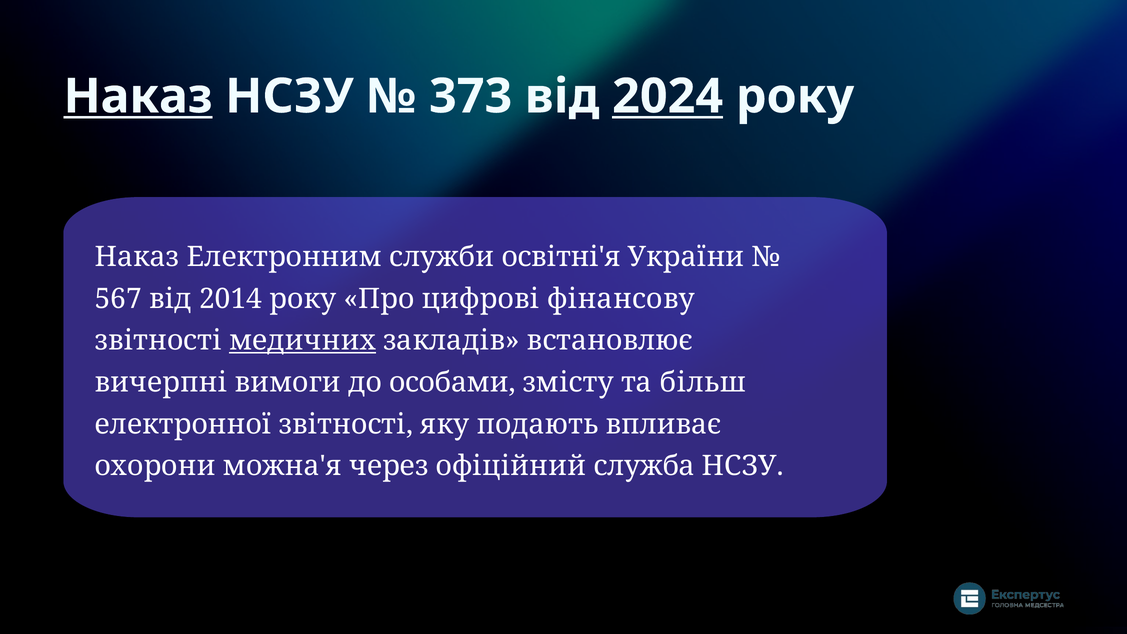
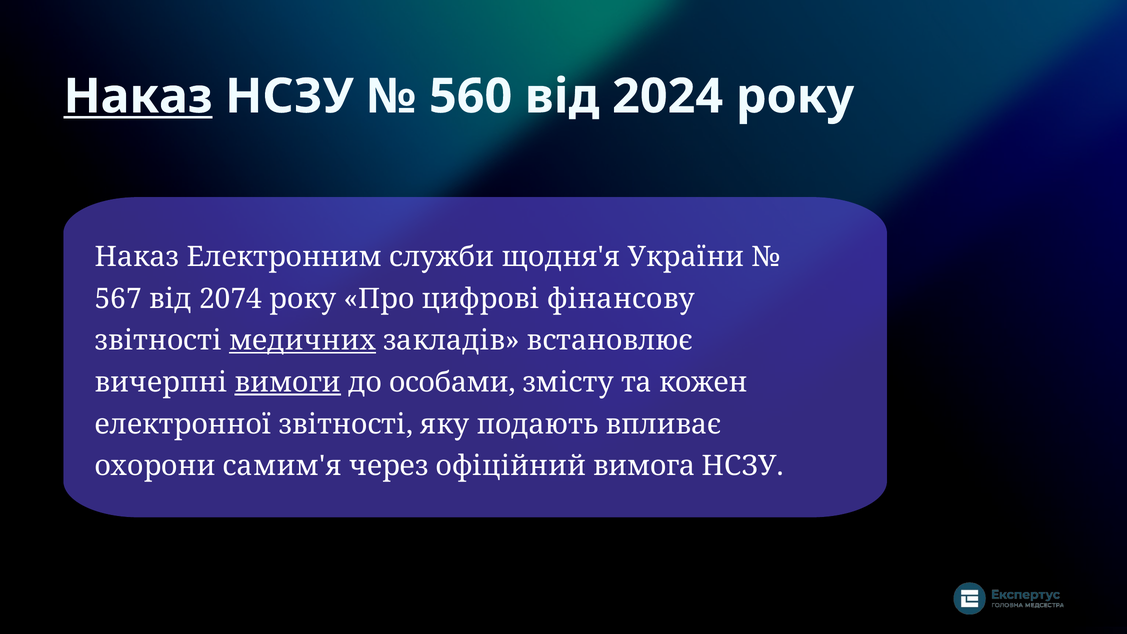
373: 373 -> 560 (471, 96)
2024 underline: present -> none (668, 96)
освітні'я: освітні'я -> щодня'я (561, 257)
2014: 2014 -> 2074 (231, 299)
вимоги underline: none -> present (288, 382)
більш: більш -> кожен (703, 382)
можна'я: можна'я -> самим'я (282, 466)
служба: служба -> вимога (644, 466)
